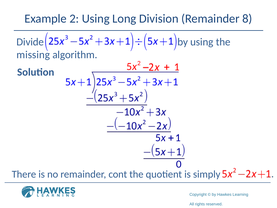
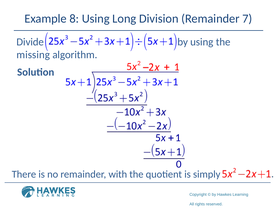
Example 2: 2 -> 8 (74, 19)
8: 8 -> 7 (247, 19)
cont: cont -> with (118, 174)
